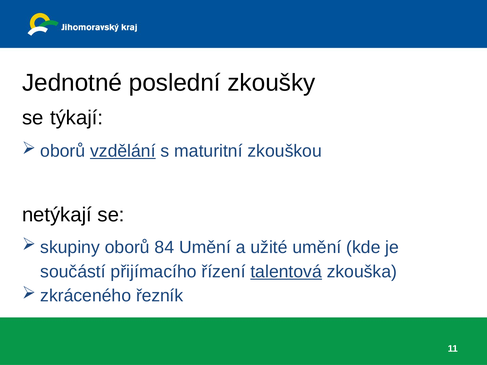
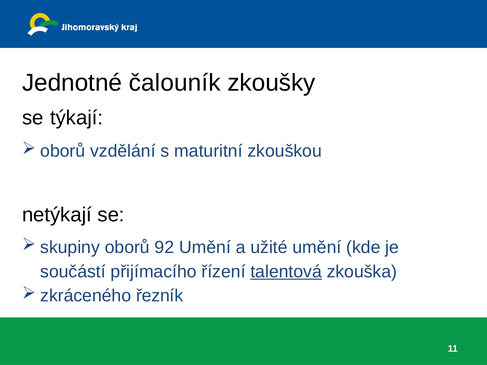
poslední: poslední -> čalouník (175, 83)
vzdělání underline: present -> none (123, 151)
84: 84 -> 92 (164, 248)
